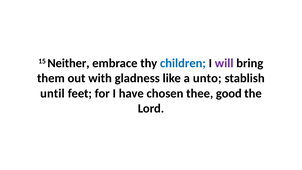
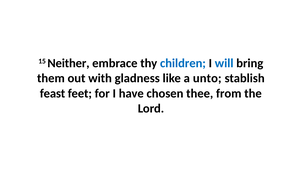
will colour: purple -> blue (224, 63)
until: until -> feast (53, 93)
good: good -> from (229, 93)
